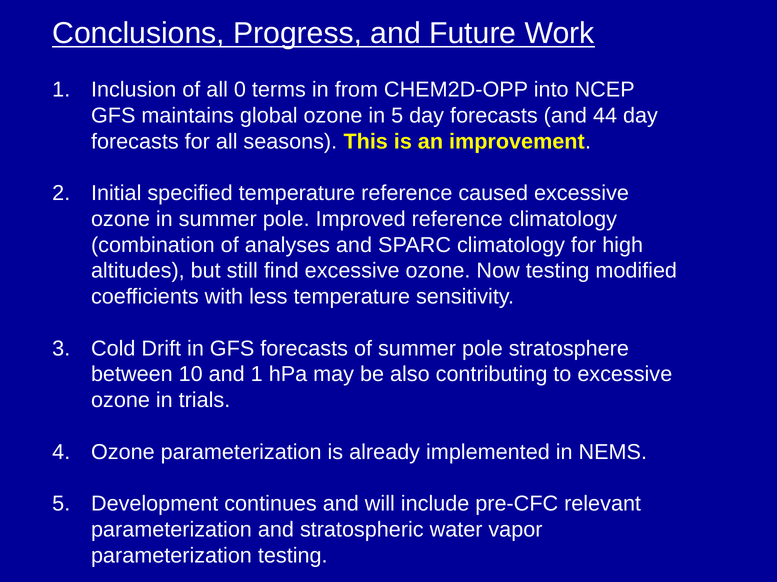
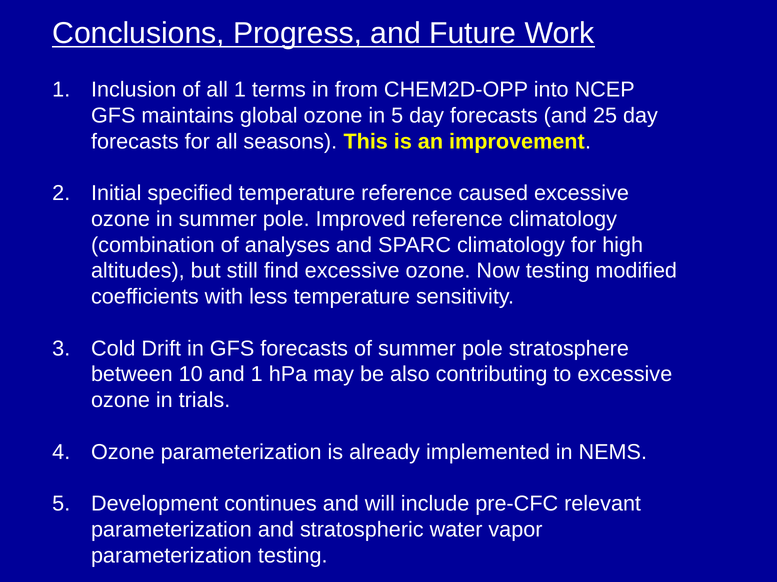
all 0: 0 -> 1 (240, 90)
44: 44 -> 25 (605, 116)
